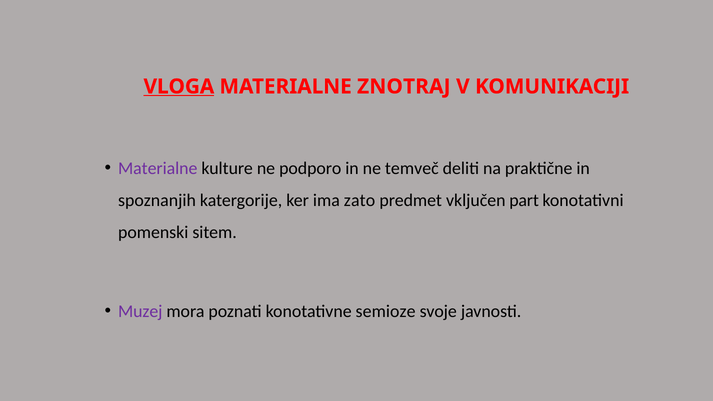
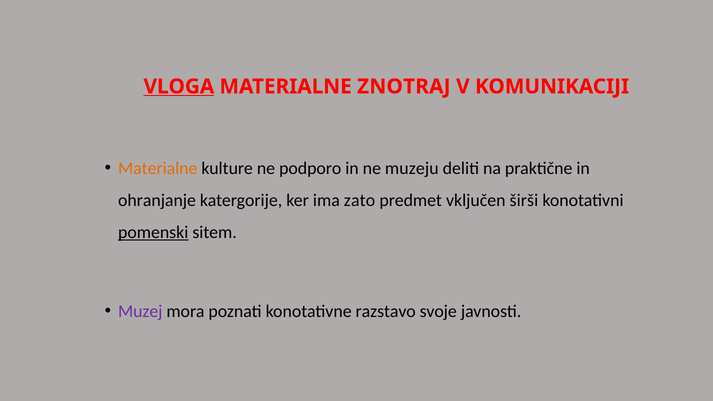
Materialne colour: purple -> orange (158, 168)
temveč: temveč -> muzeju (412, 168)
spoznanjih: spoznanjih -> ohranjanje (157, 200)
part: part -> širši (524, 200)
pomenski underline: none -> present (153, 232)
semioze: semioze -> razstavo (386, 311)
